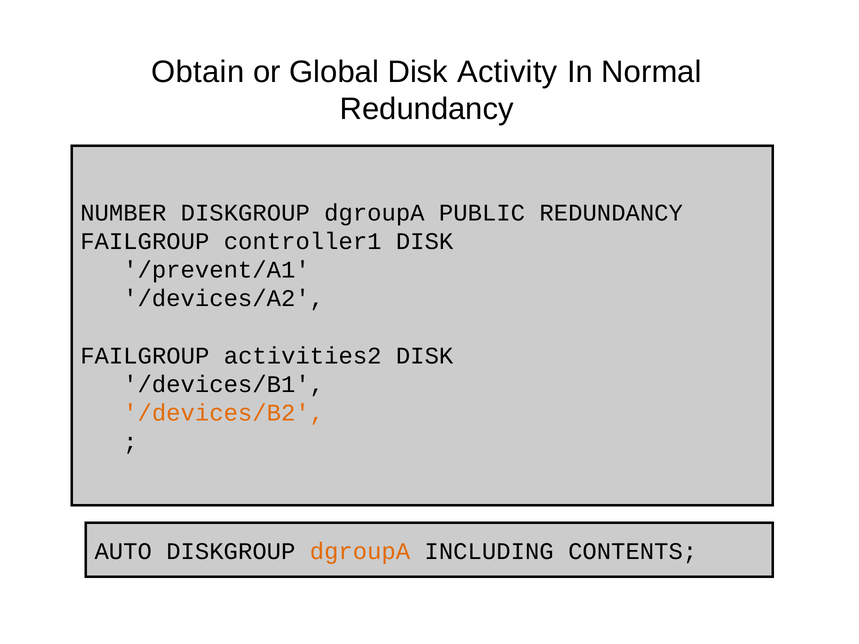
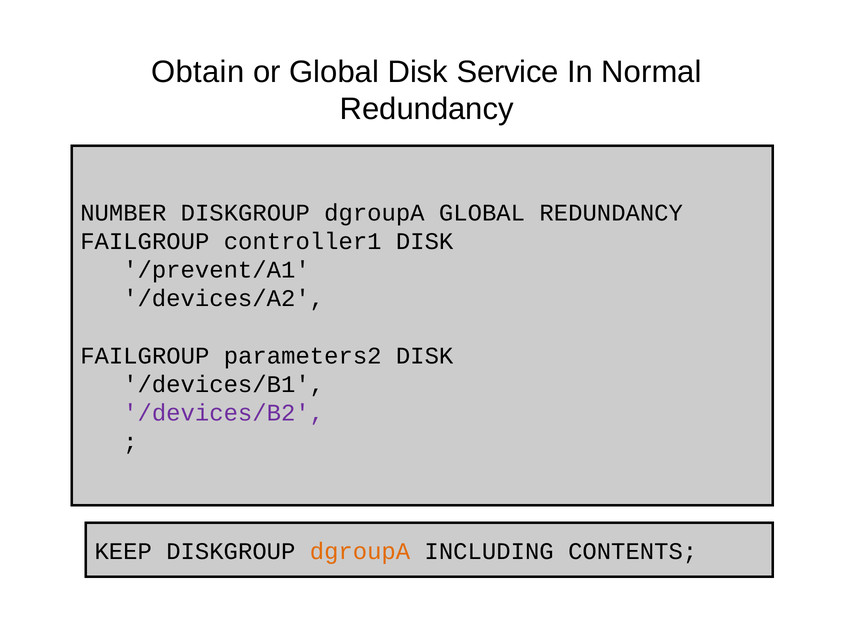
Activity: Activity -> Service (508, 72)
dgroupA PUBLIC: PUBLIC -> GLOBAL (482, 213)
activities2: activities2 -> parameters2 (303, 356)
/devices/B2 colour: orange -> purple (224, 413)
AUTO: AUTO -> KEEP (123, 552)
